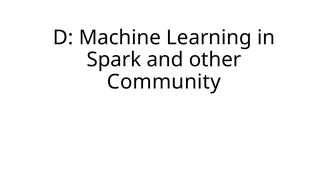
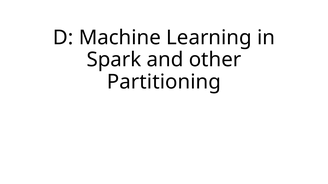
Community: Community -> Partitioning (164, 82)
